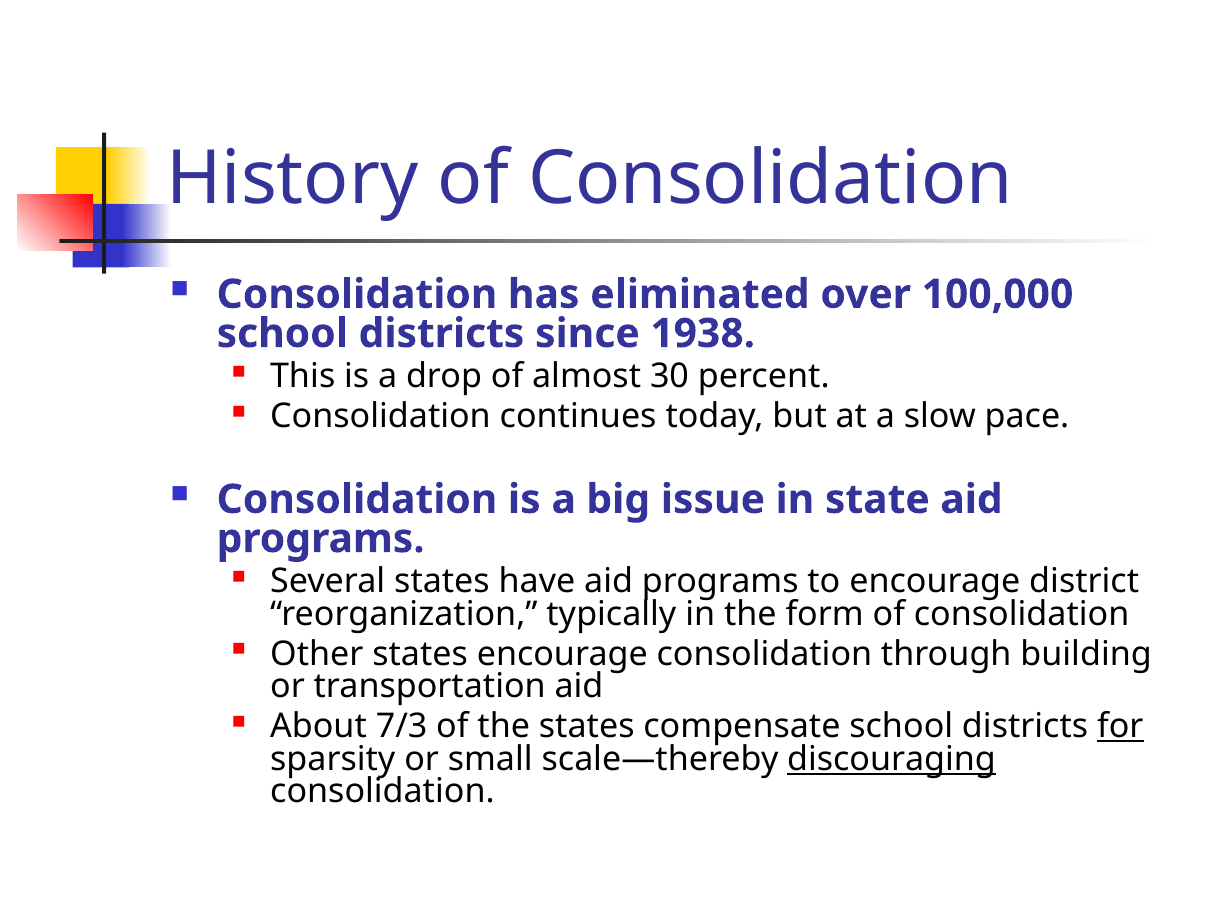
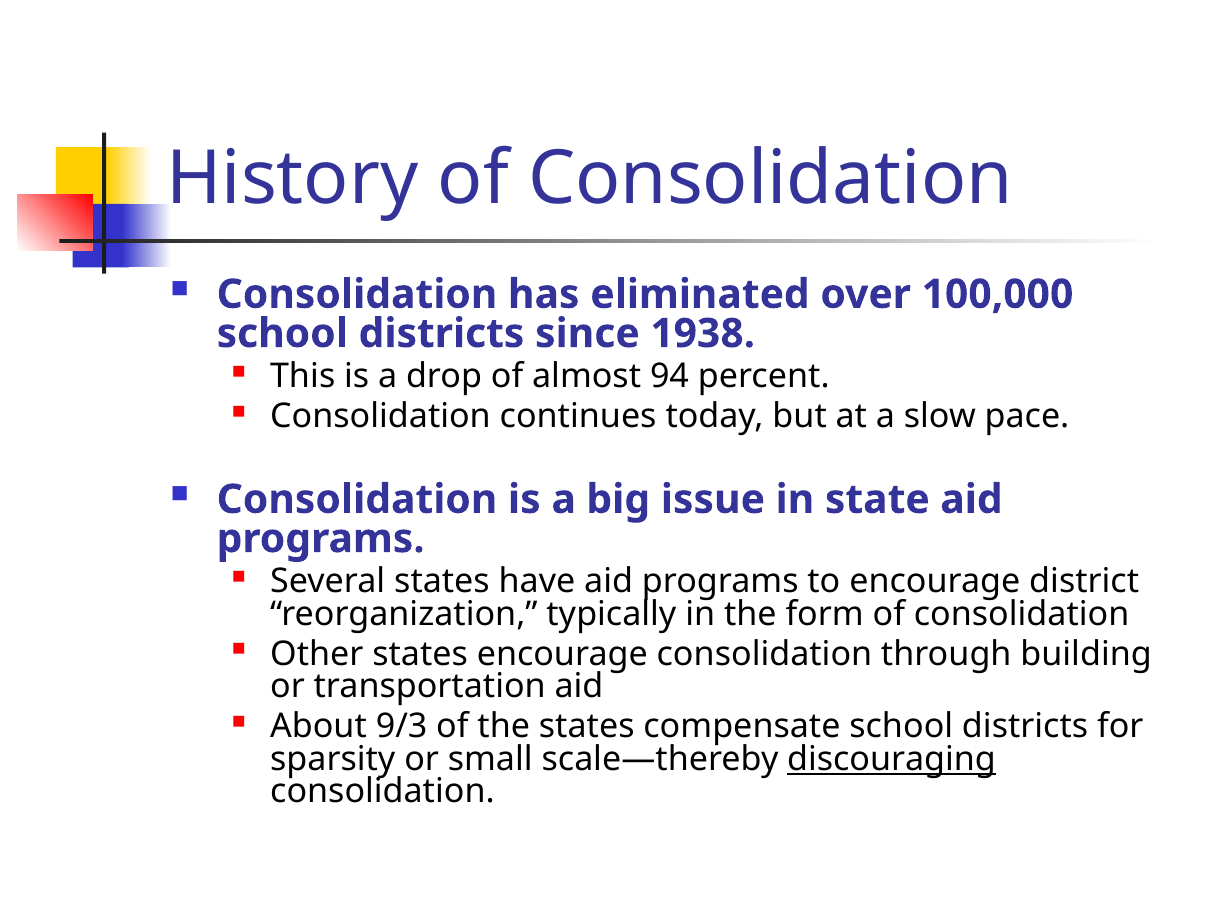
30: 30 -> 94 (669, 377)
7/3: 7/3 -> 9/3 (402, 726)
for underline: present -> none (1120, 726)
